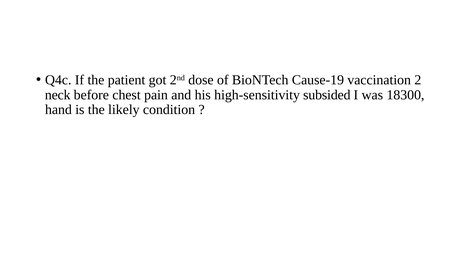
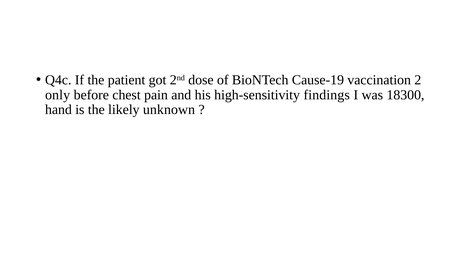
neck: neck -> only (58, 95)
subsided: subsided -> findings (327, 95)
condition: condition -> unknown (169, 110)
